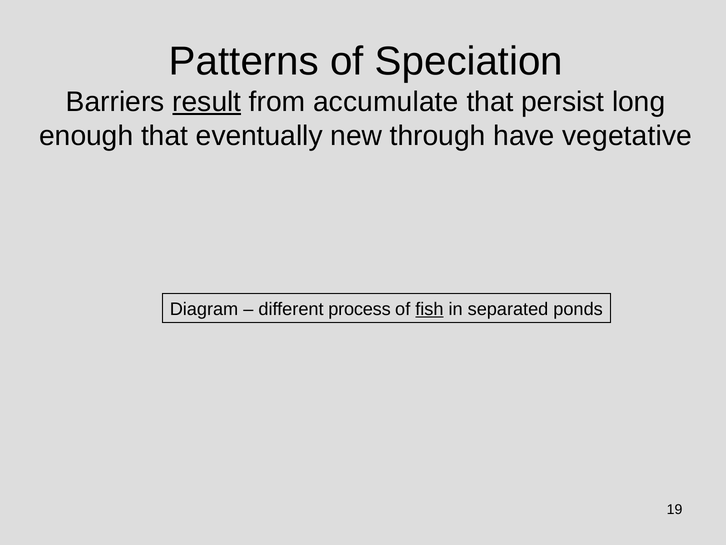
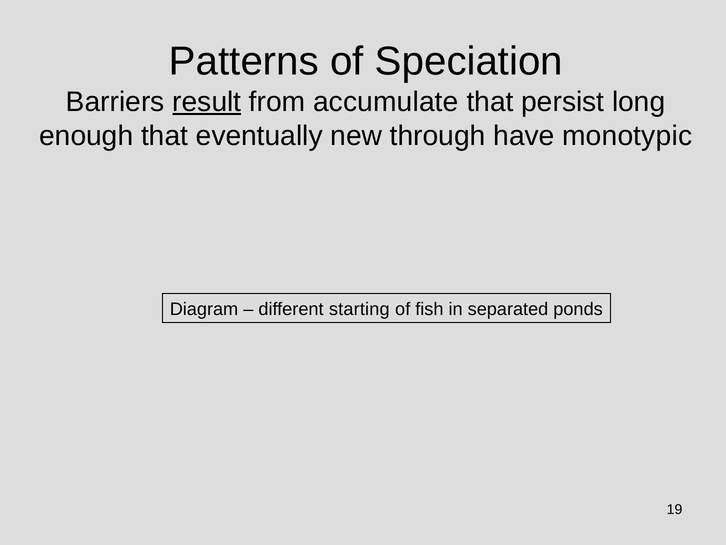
vegetative: vegetative -> monotypic (627, 136)
process: process -> starting (359, 309)
fish underline: present -> none (429, 309)
